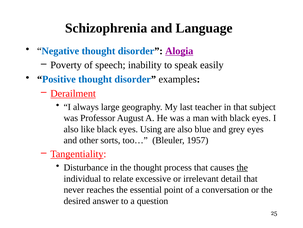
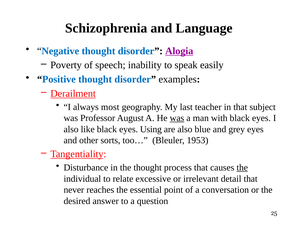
large: large -> most (110, 107)
was underline: none -> present (177, 118)
1957: 1957 -> 1953 (198, 140)
